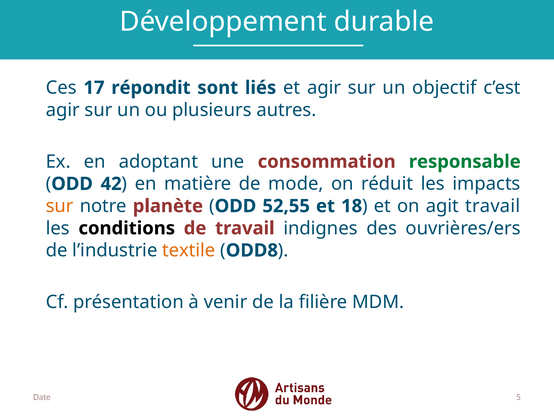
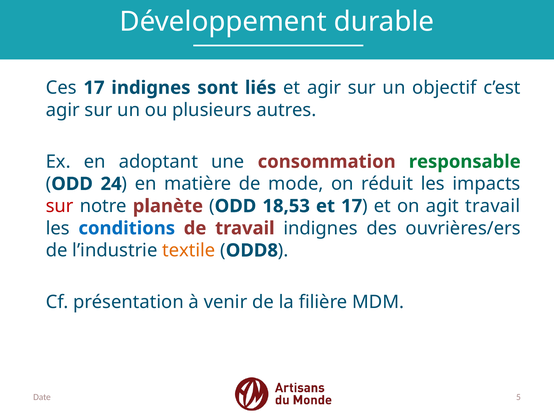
17 répondit: répondit -> indignes (151, 88)
42: 42 -> 24 (111, 184)
sur colour: orange -> red (60, 206)
52,55: 52,55 -> 18,53 (286, 206)
et 18: 18 -> 17 (352, 206)
conditions colour: black -> blue (127, 228)
